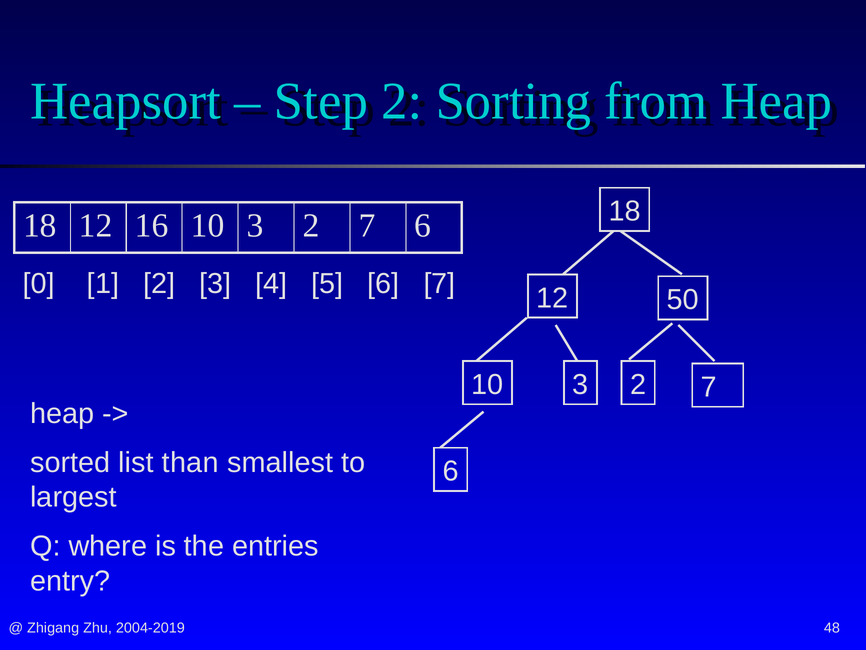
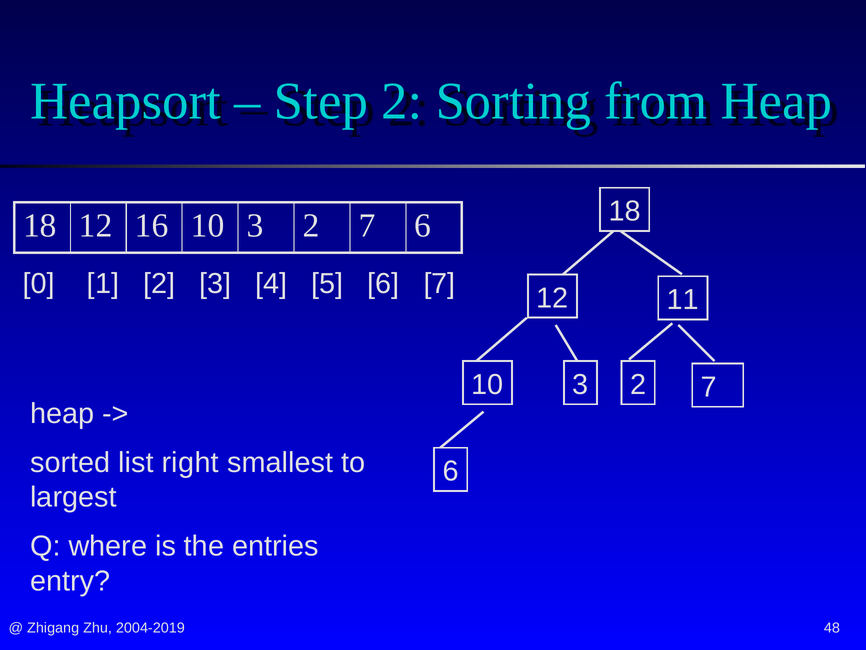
50: 50 -> 11 (683, 300)
than: than -> right (190, 462)
